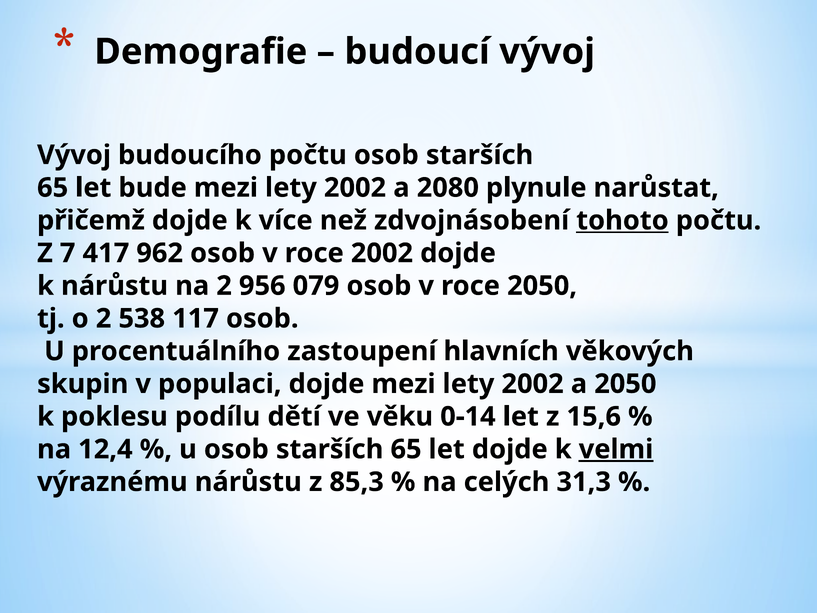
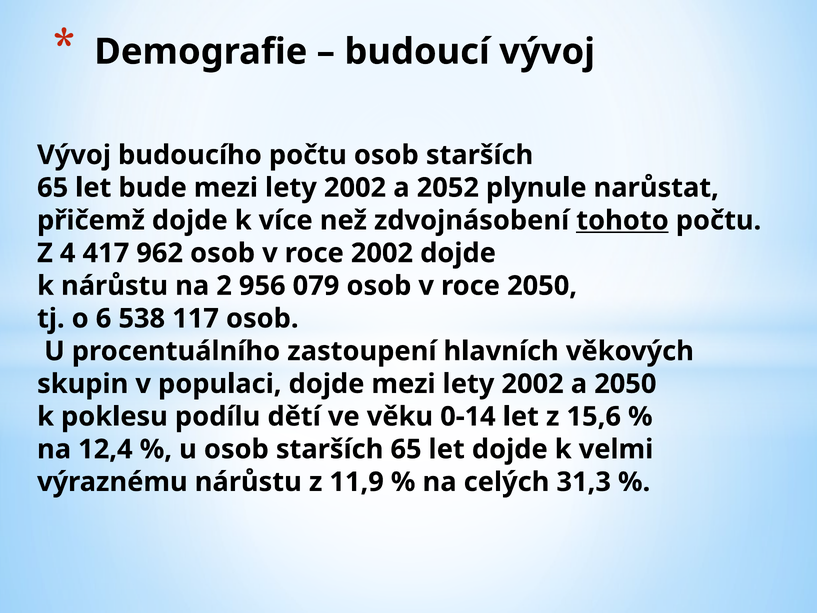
2080: 2080 -> 2052 (448, 188)
7: 7 -> 4 (68, 253)
o 2: 2 -> 6 (104, 318)
velmi underline: present -> none (616, 449)
85,3: 85,3 -> 11,9 (357, 482)
